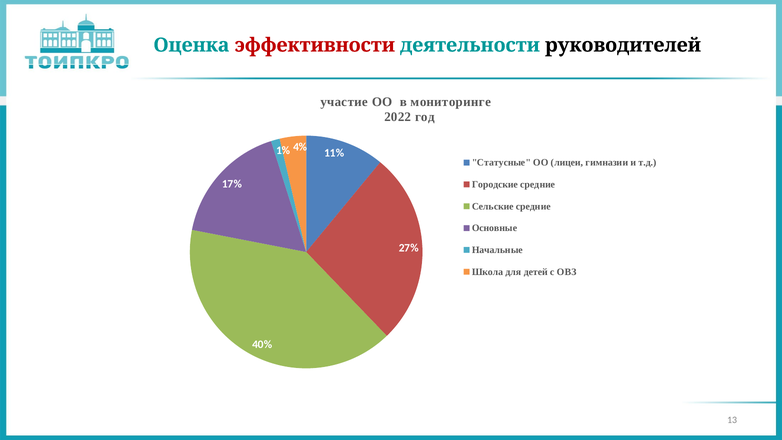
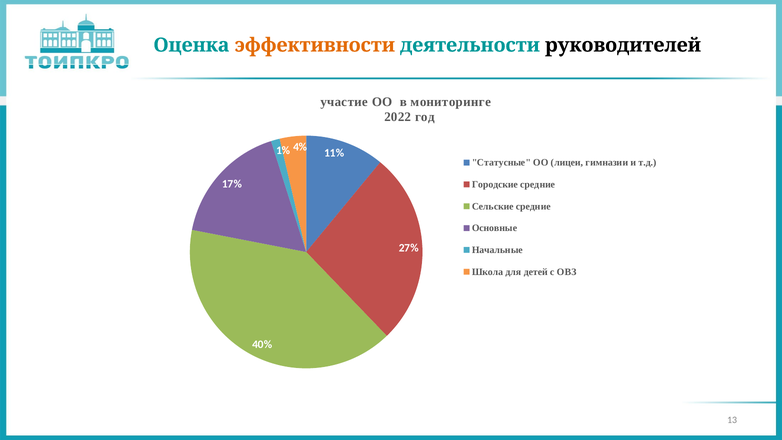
эффективности colour: red -> orange (315, 45)
